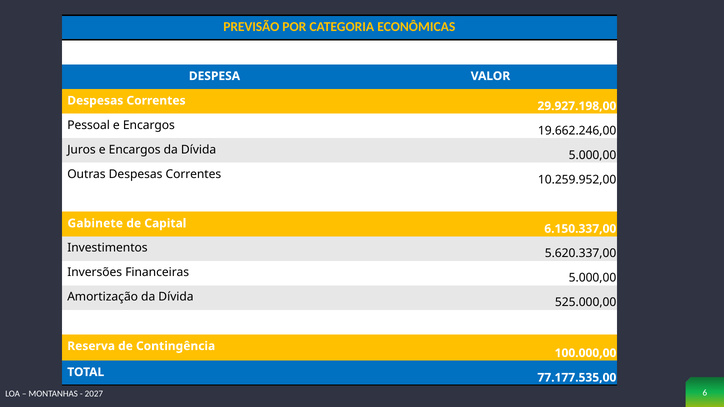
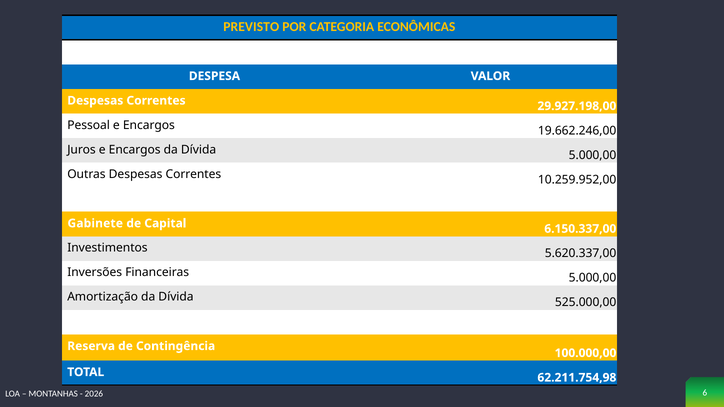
PREVISÃO: PREVISÃO -> PREVISTO (251, 27)
77.177.535,00: 77.177.535,00 -> 62.211.754,98 (577, 378)
2027: 2027 -> 2026 (94, 394)
